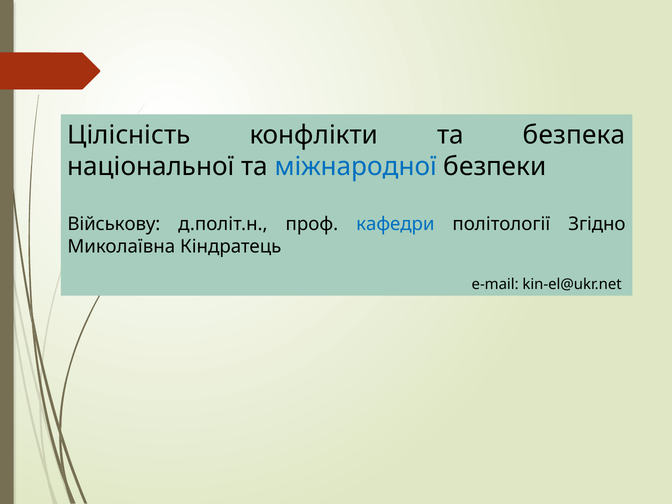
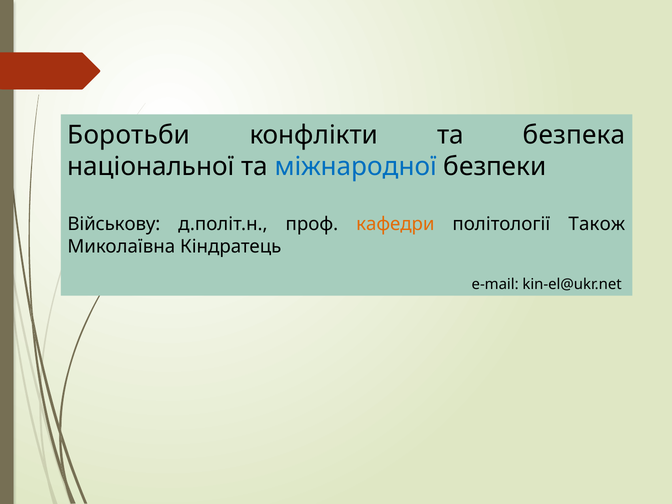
Цілісність: Цілісність -> Боротьби (129, 135)
кафедри colour: blue -> orange (395, 224)
Згідно: Згідно -> Також (597, 224)
